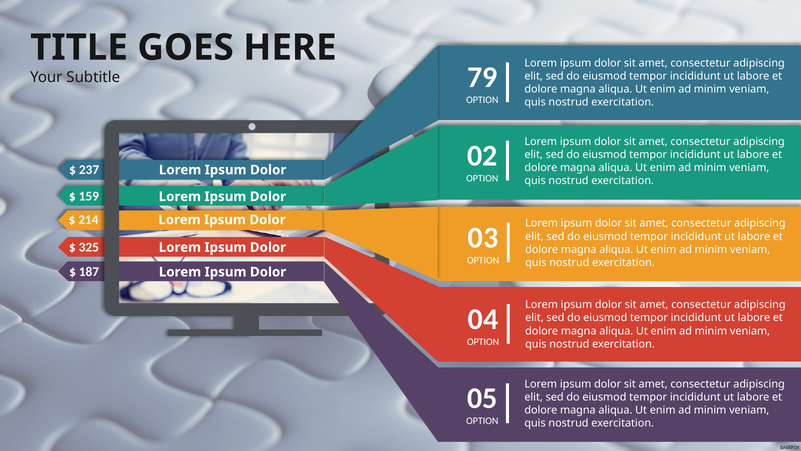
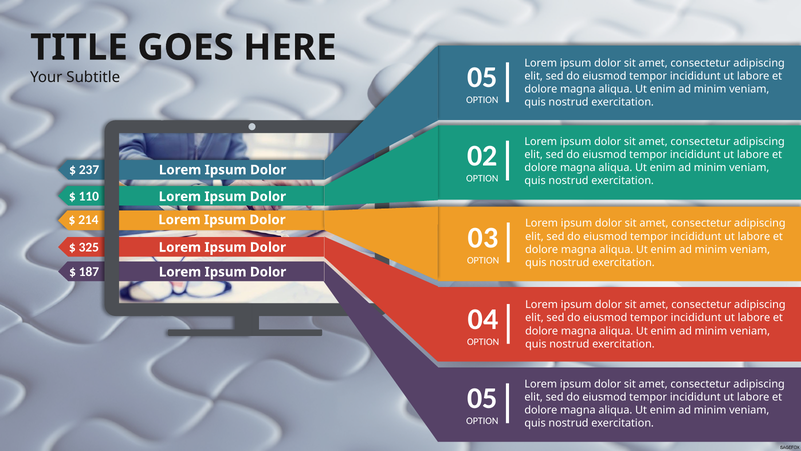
79: 79 -> 05 (482, 77)
159: 159 -> 110 (89, 196)
